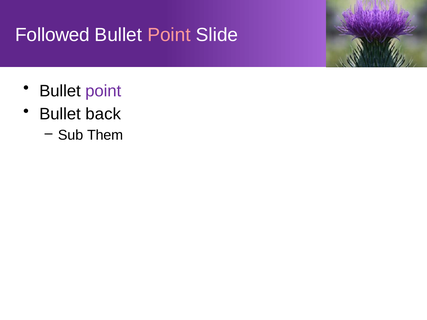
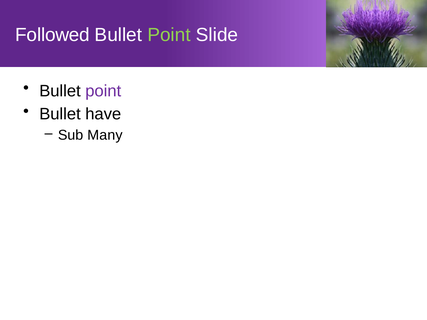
Point colour: pink -> light green (169, 35)
back: back -> have (103, 114)
Them: Them -> Many (105, 135)
